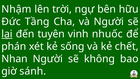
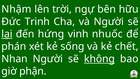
Tầng: Tầng -> Trinh (37, 22)
tuyên: tuyên -> hứng (51, 34)
không underline: none -> present (99, 59)
sánh: sánh -> phận (33, 71)
